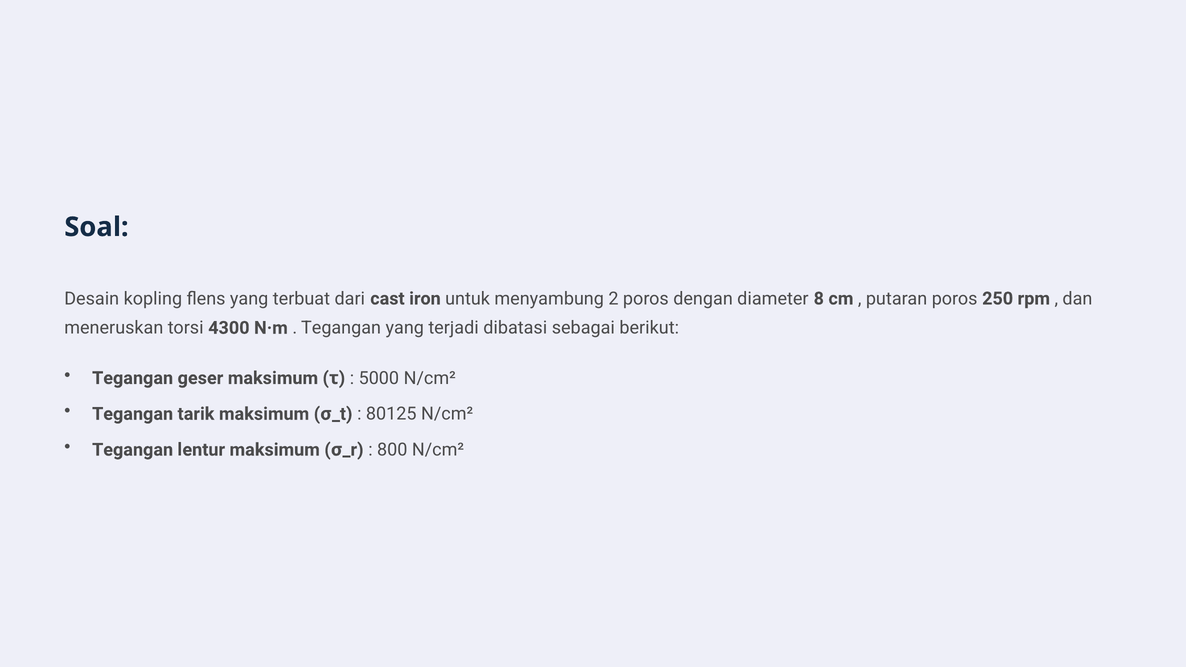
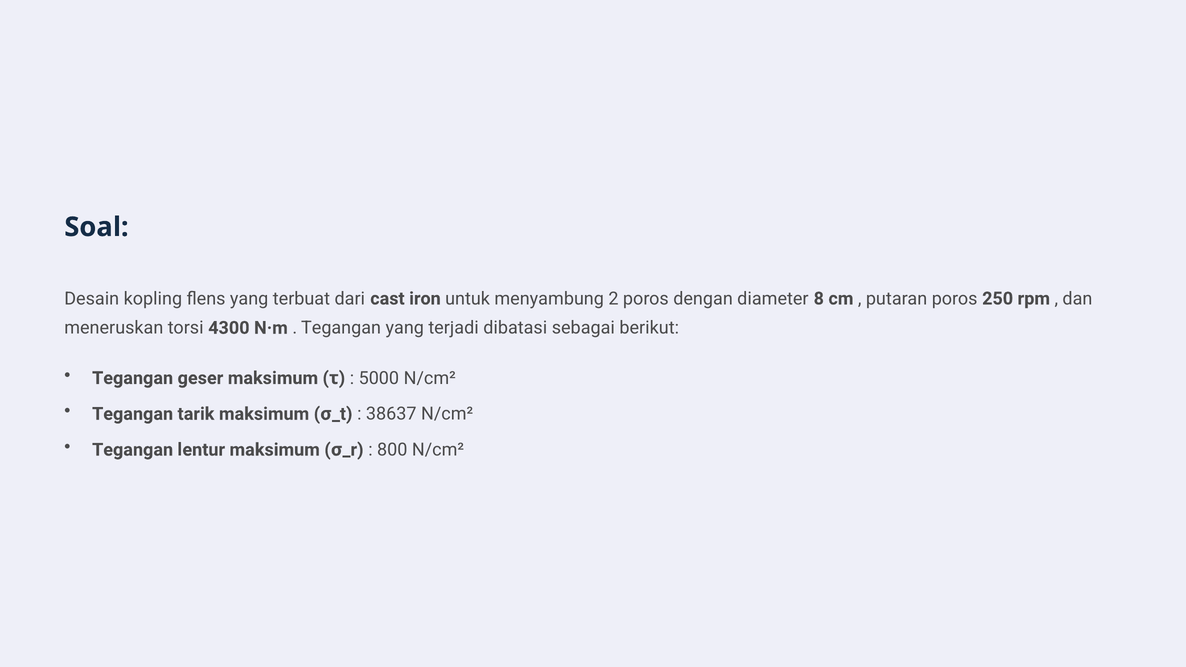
80125: 80125 -> 38637 (391, 414)
